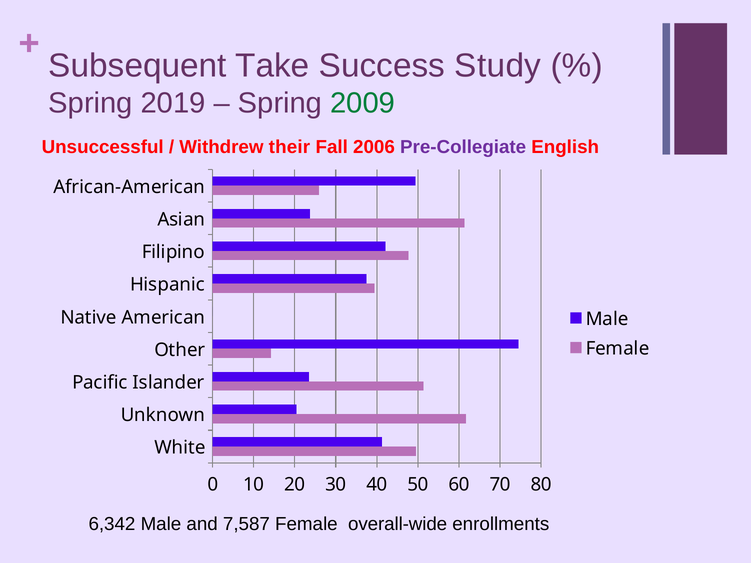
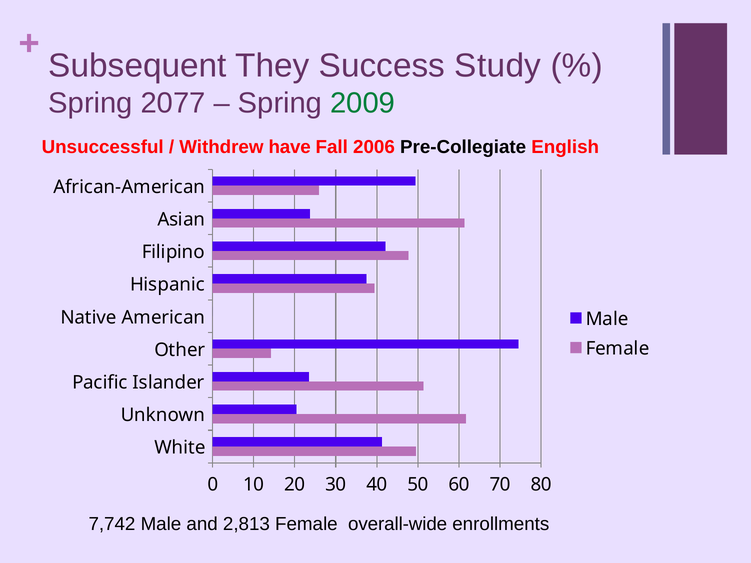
Take: Take -> They (272, 66)
2019: 2019 -> 2077 (173, 103)
their: their -> have (290, 147)
Pre-Collegiate colour: purple -> black (463, 147)
6,342: 6,342 -> 7,742 (112, 524)
7,587: 7,587 -> 2,813 (246, 524)
